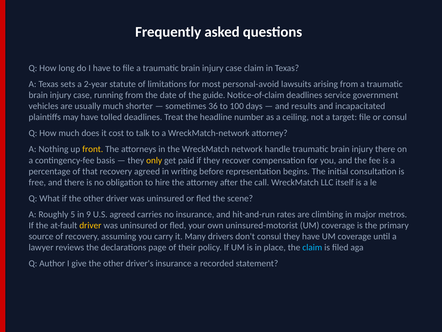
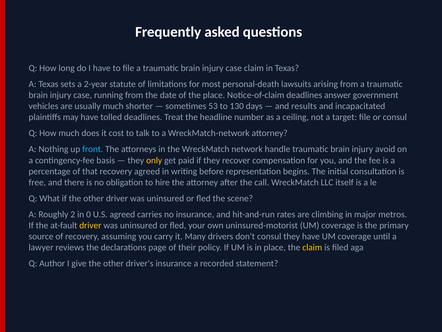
personal-avoid: personal-avoid -> personal-death (251, 84)
the guide: guide -> place (214, 95)
service: service -> answer (338, 95)
36: 36 -> 53 (213, 106)
100: 100 -> 130 (237, 106)
front colour: yellow -> light blue (93, 149)
injury there: there -> avoid (385, 149)
5: 5 -> 2 (73, 214)
9: 9 -> 0 (89, 214)
claim colour: light blue -> yellow (312, 247)
